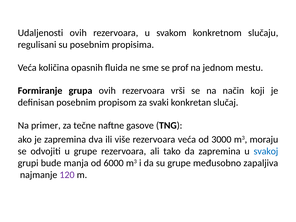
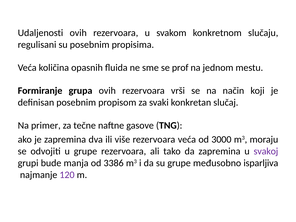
svakoj colour: blue -> purple (266, 151)
6000: 6000 -> 3386 (114, 163)
zapaljiva: zapaljiva -> isparljiva (261, 163)
